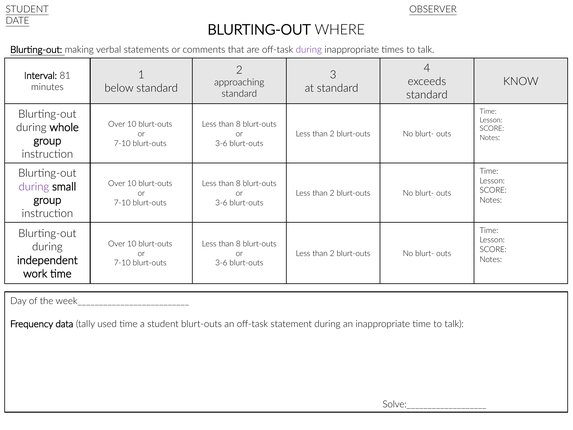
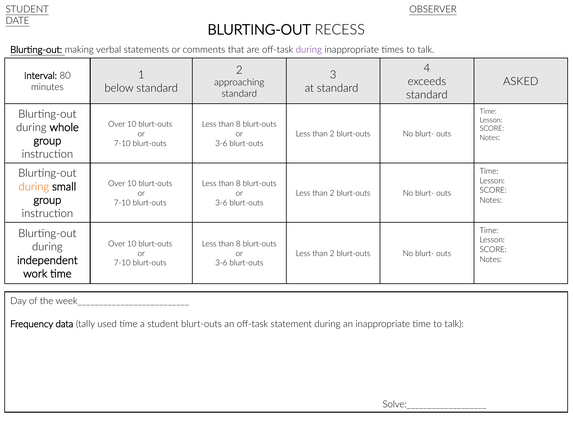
WHERE: WHERE -> RECESS (340, 30)
81: 81 -> 80 (65, 76)
KNOW: KNOW -> ASKED (521, 81)
during colour: purple -> orange (34, 187)
